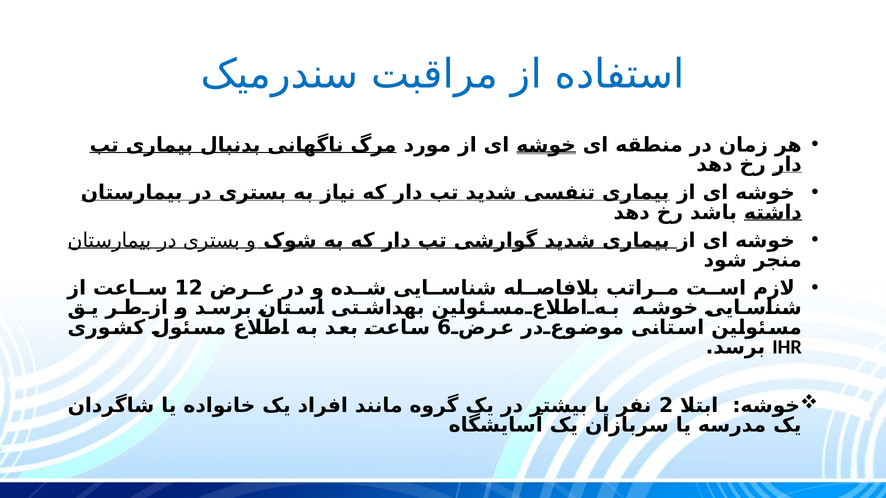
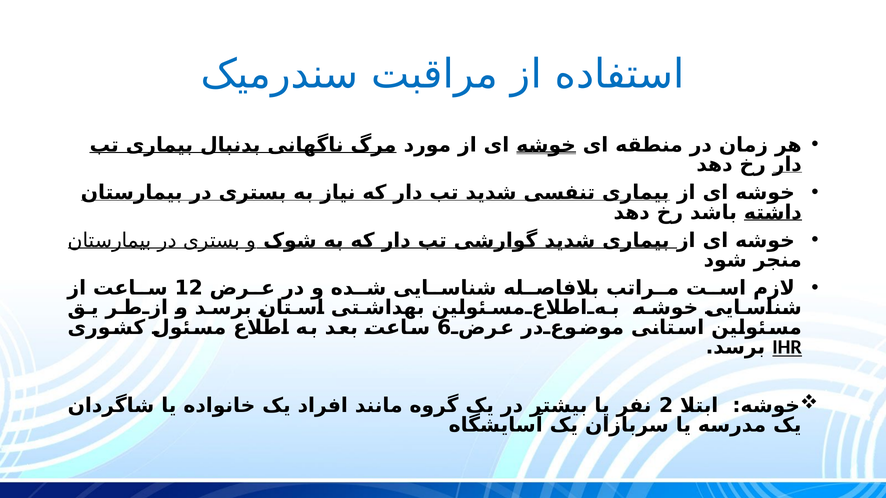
IHR underline: none -> present (787, 347)
